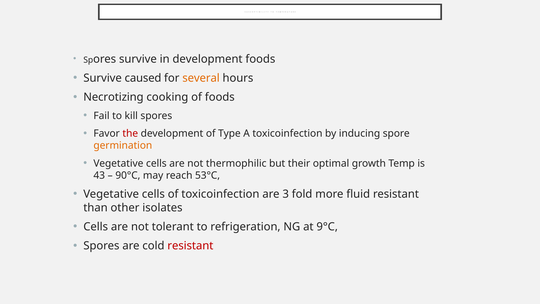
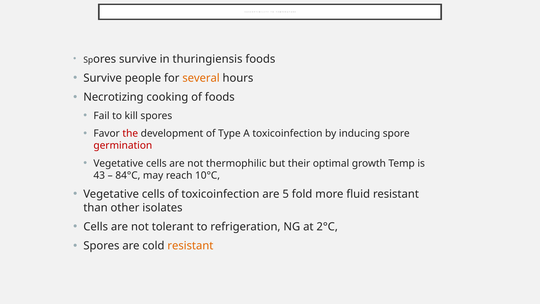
in development: development -> thuringiensis (208, 59)
caused: caused -> people (143, 78)
germination colour: orange -> red (123, 146)
90°C: 90°C -> 84°C (128, 175)
53°C: 53°C -> 10°C (208, 175)
3: 3 -> 5 (286, 194)
9°C: 9°C -> 2°C (327, 227)
resistant colour: red -> orange (190, 246)
